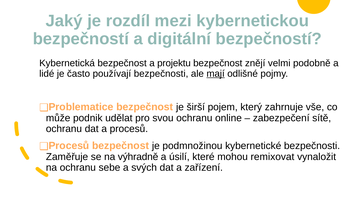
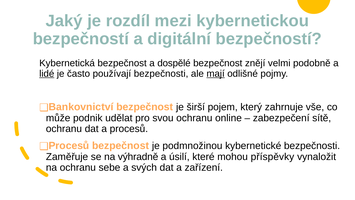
projektu: projektu -> dospělé (174, 63)
lidé underline: none -> present (47, 74)
Problematice: Problematice -> Bankovnictví (81, 107)
remixovat: remixovat -> příspěvky (272, 157)
